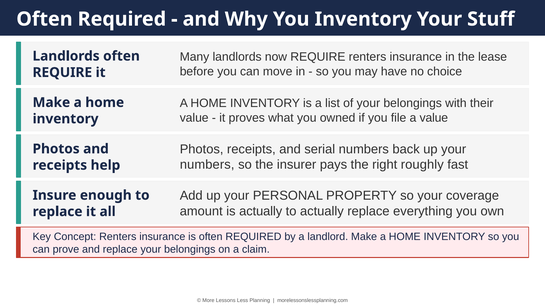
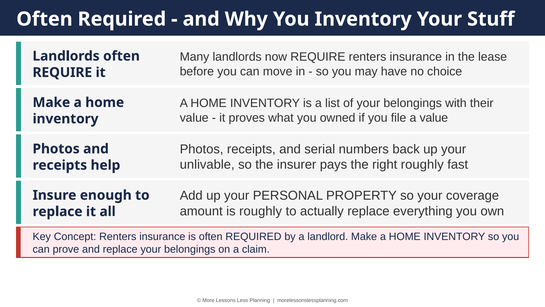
numbers: numbers -> unlivable (207, 164)
is actually: actually -> roughly (261, 211)
